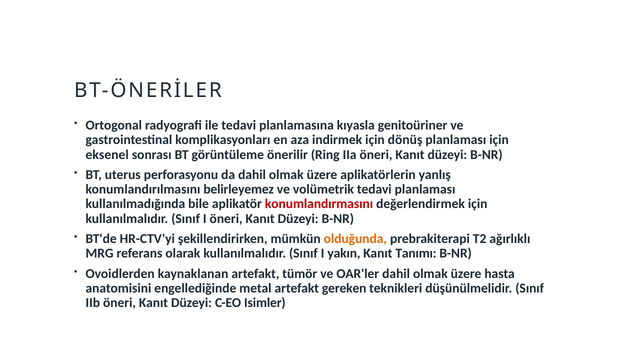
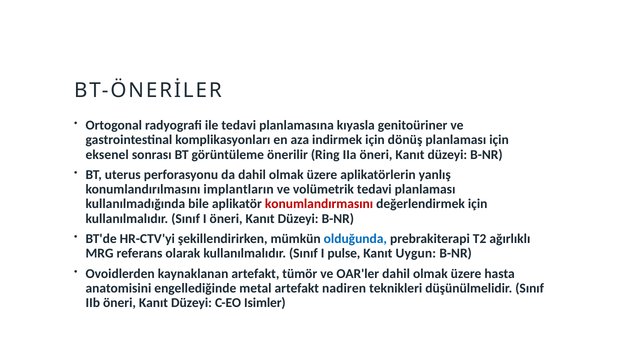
belirleyemez: belirleyemez -> implantların (239, 189)
olduğunda colour: orange -> blue (355, 239)
yakın: yakın -> pulse (344, 254)
Tanımı: Tanımı -> Uygun (416, 254)
gereken: gereken -> nadiren (344, 288)
